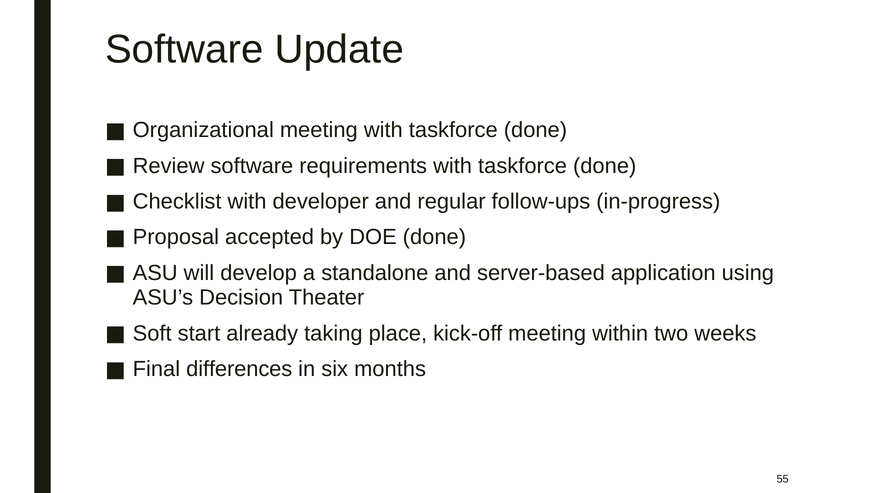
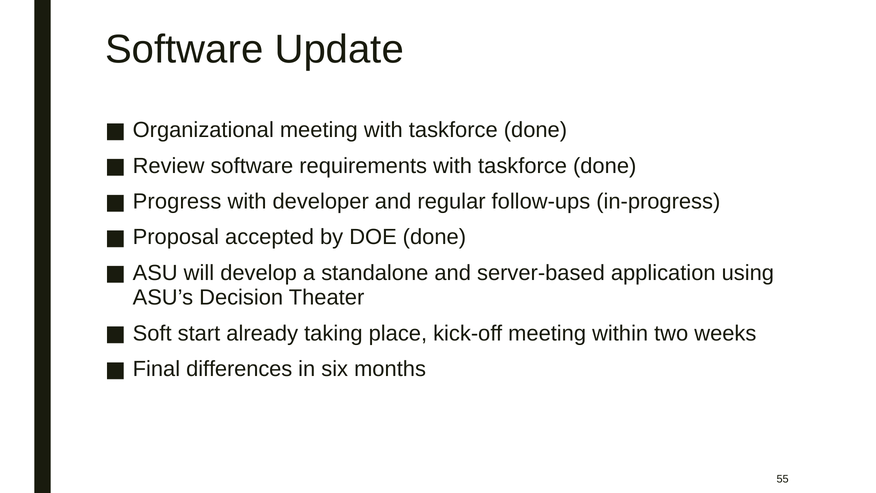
Checklist: Checklist -> Progress (177, 201)
